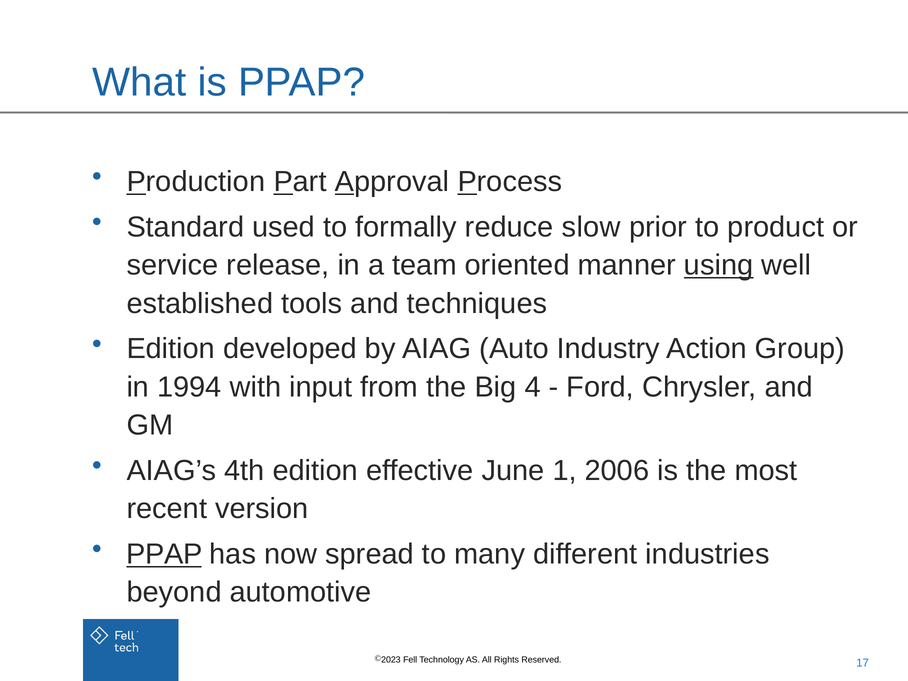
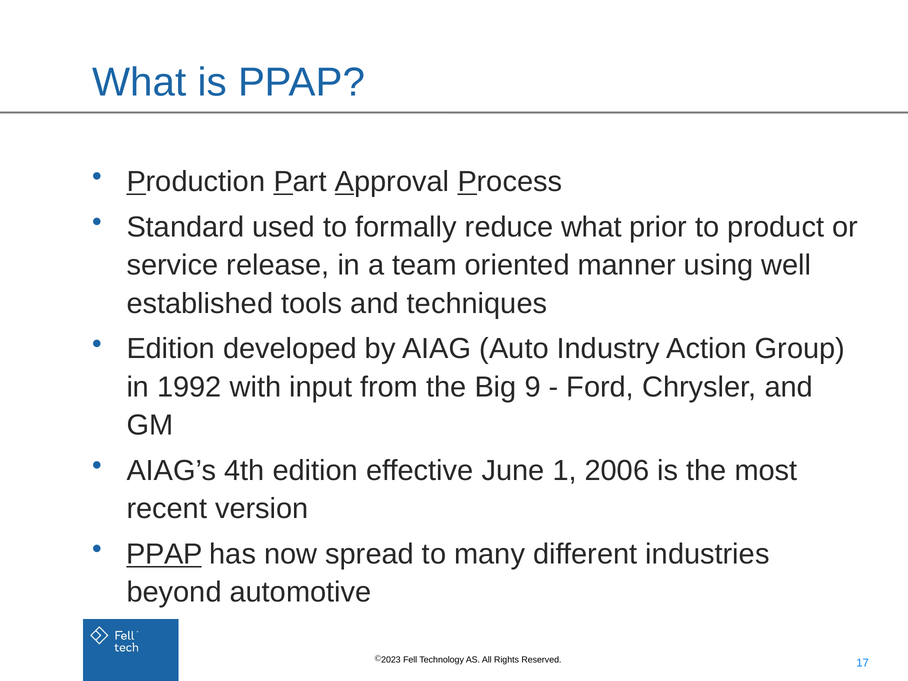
reduce slow: slow -> what (591, 227)
using underline: present -> none (719, 265)
1994: 1994 -> 1992 (189, 387)
4: 4 -> 9 (533, 387)
